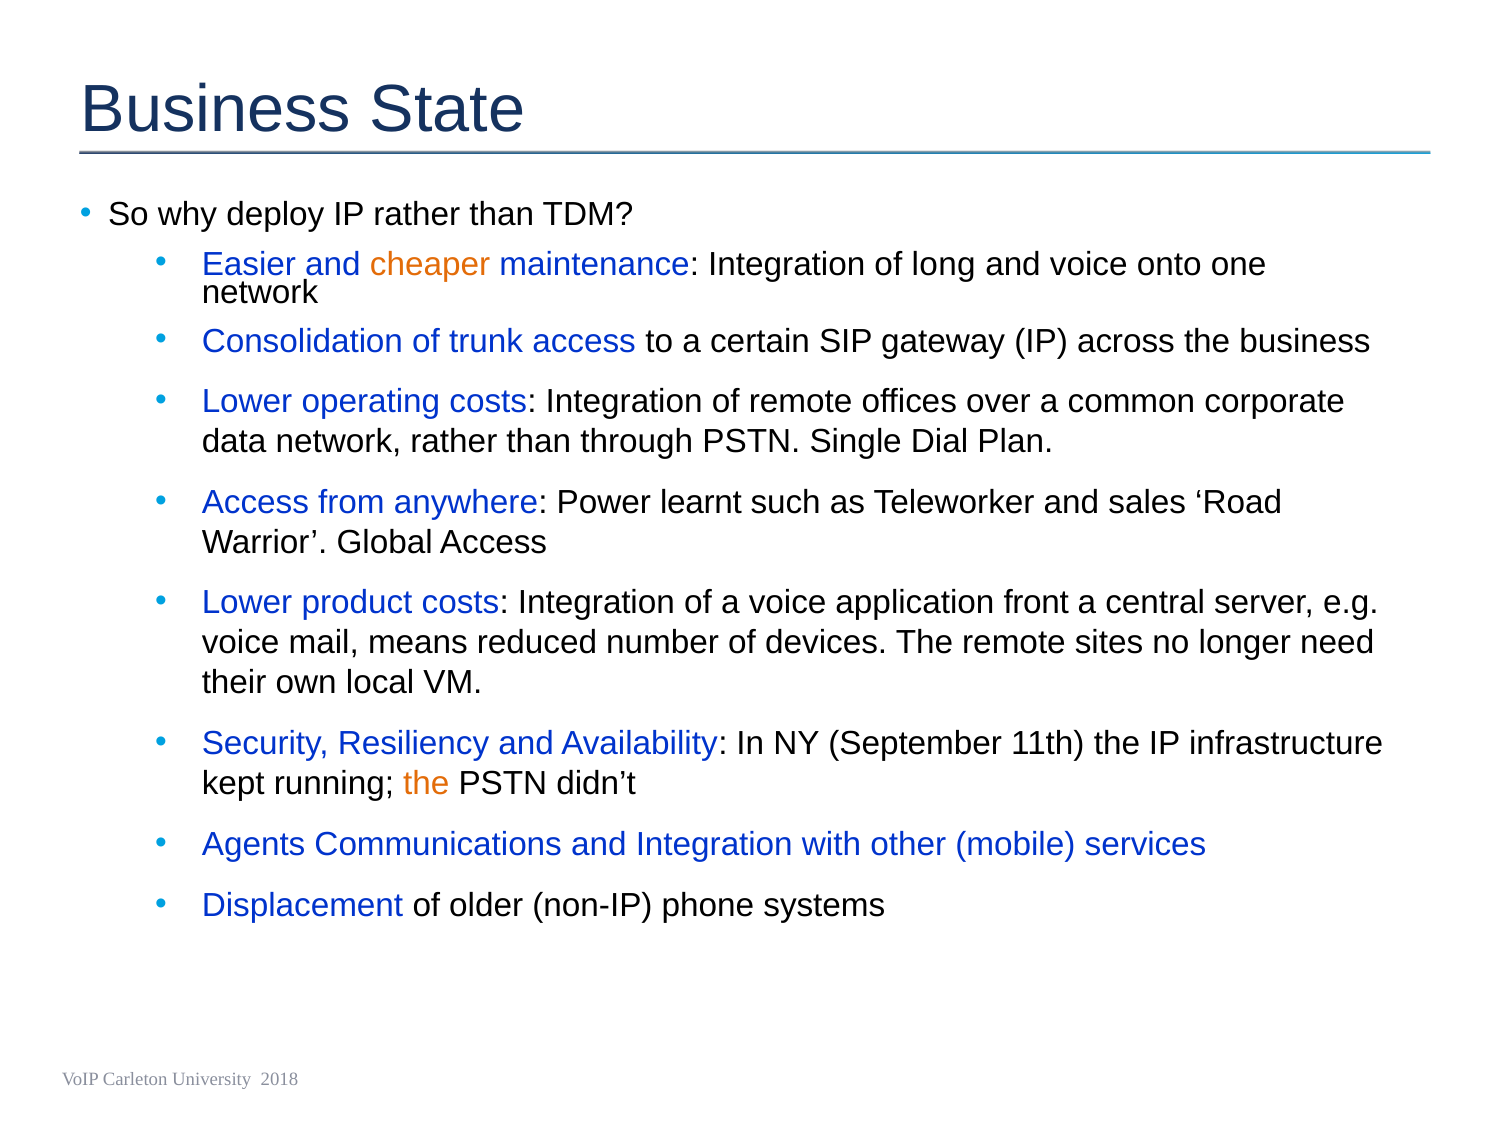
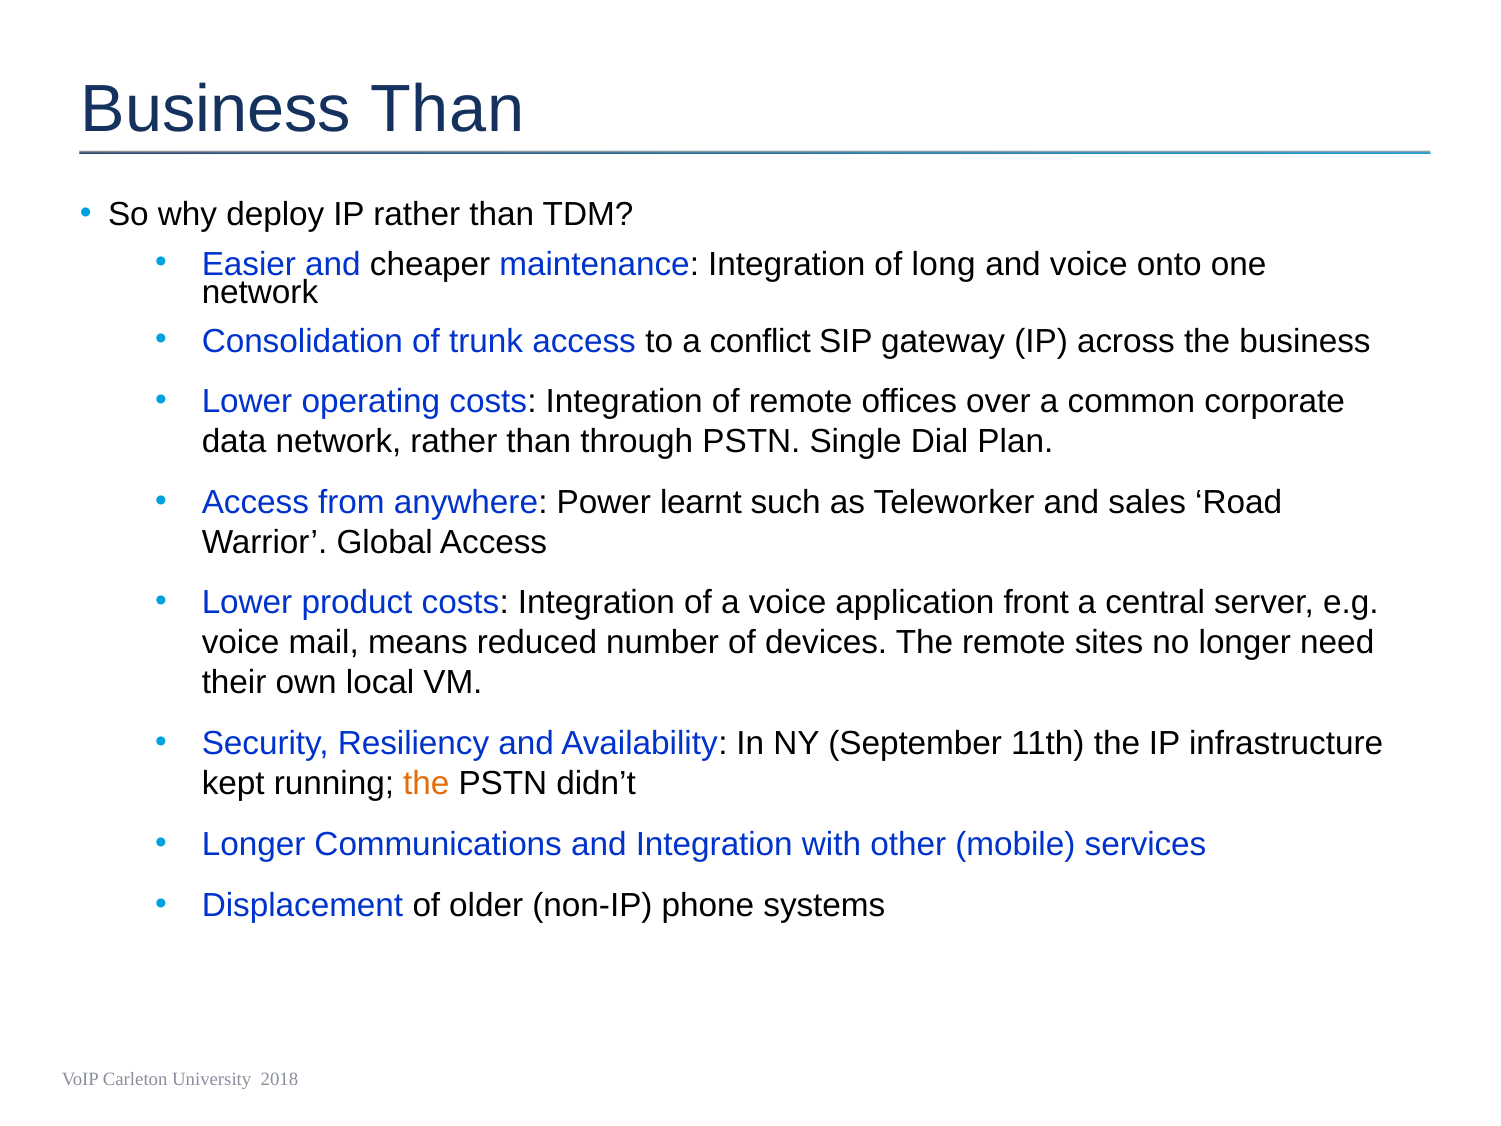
Business State: State -> Than (447, 110)
cheaper colour: orange -> black (430, 264)
certain: certain -> conflict (760, 341)
Agents: Agents -> Longer (254, 845)
